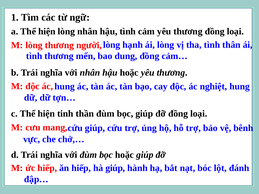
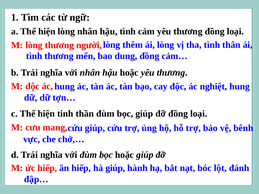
hạnh: hạnh -> thêm (133, 45)
